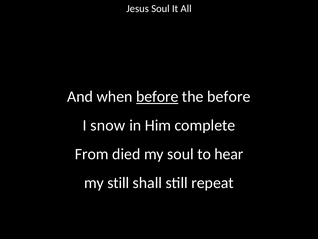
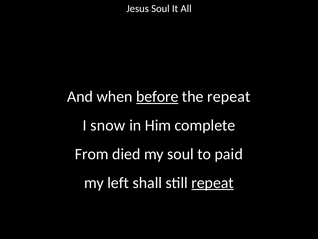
the before: before -> repeat (229, 97)
hear: hear -> paid (229, 154)
my still: still -> left (118, 182)
repeat underline: none -> present (213, 182)
